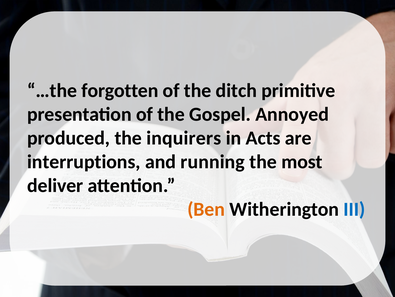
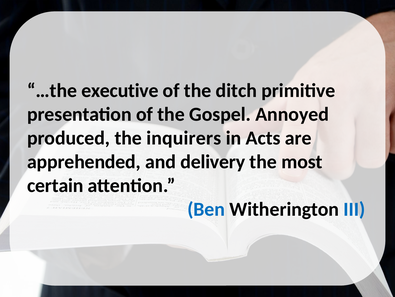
forgotten: forgotten -> executive (120, 90)
interruptions: interruptions -> apprehended (84, 162)
running: running -> delivery (213, 162)
deliver: deliver -> certain (55, 185)
Ben colour: orange -> blue (206, 209)
